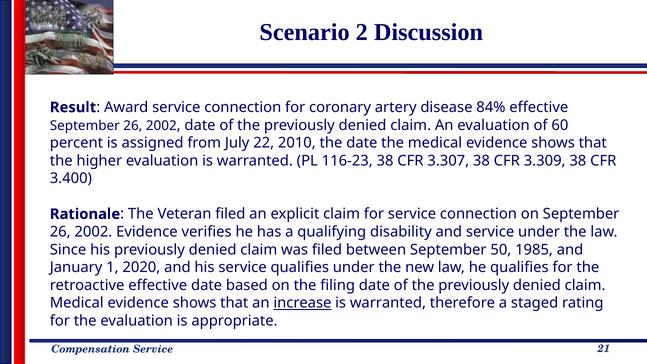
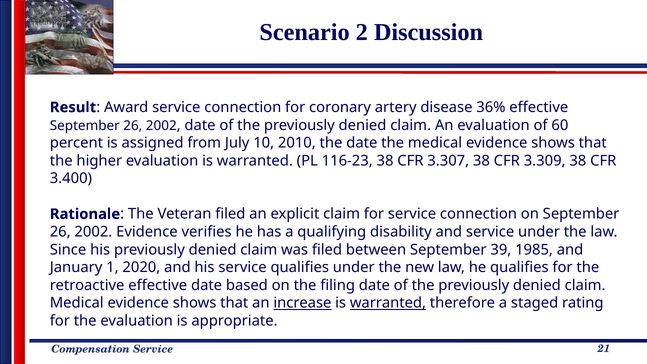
84%: 84% -> 36% (491, 107)
22: 22 -> 10 (264, 143)
50: 50 -> 39 (501, 250)
warranted underline: none -> present (388, 303)
